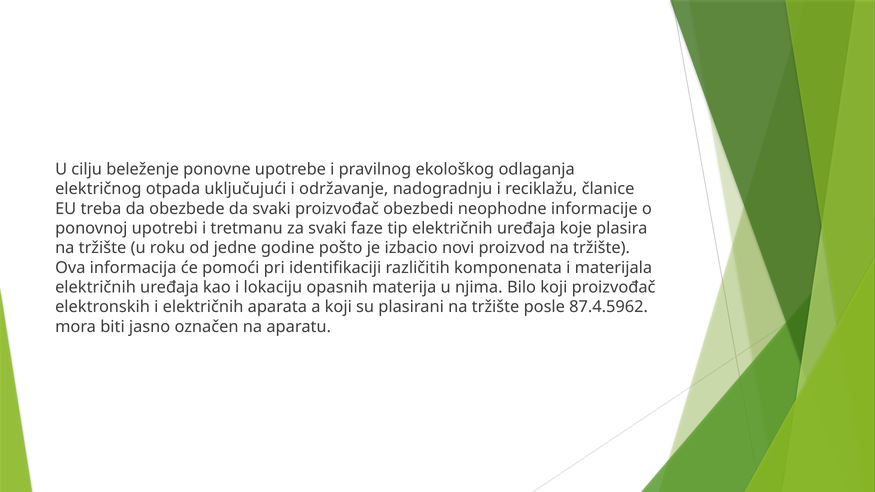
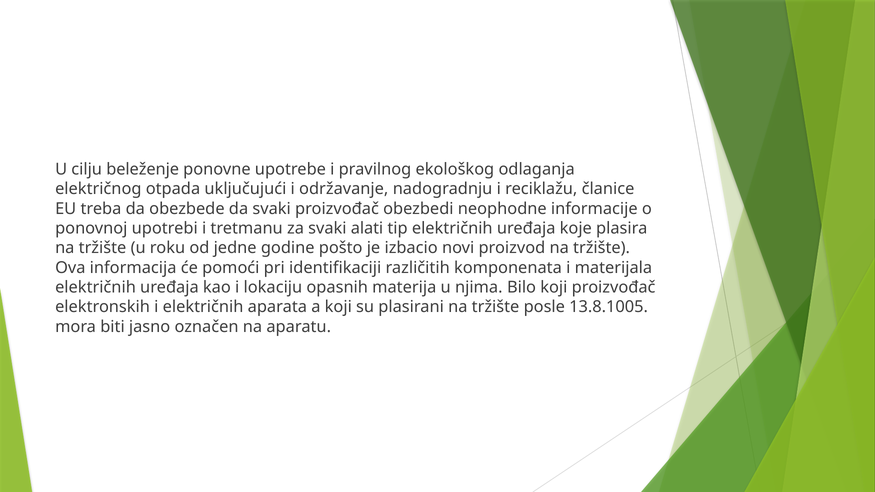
faze: faze -> alati (367, 228)
87.4.5962: 87.4.5962 -> 13.8.1005 (609, 307)
